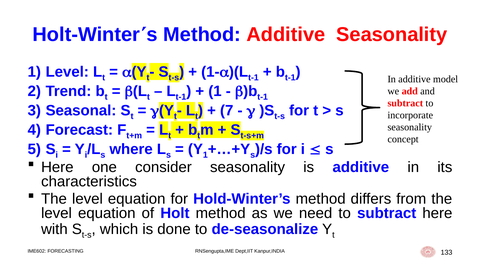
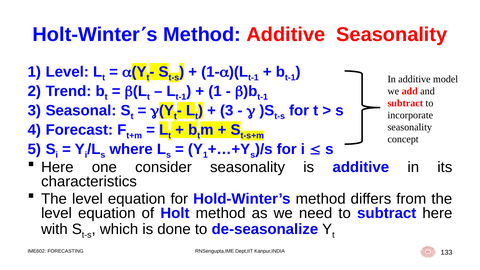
7: 7 -> 3 (227, 111)
